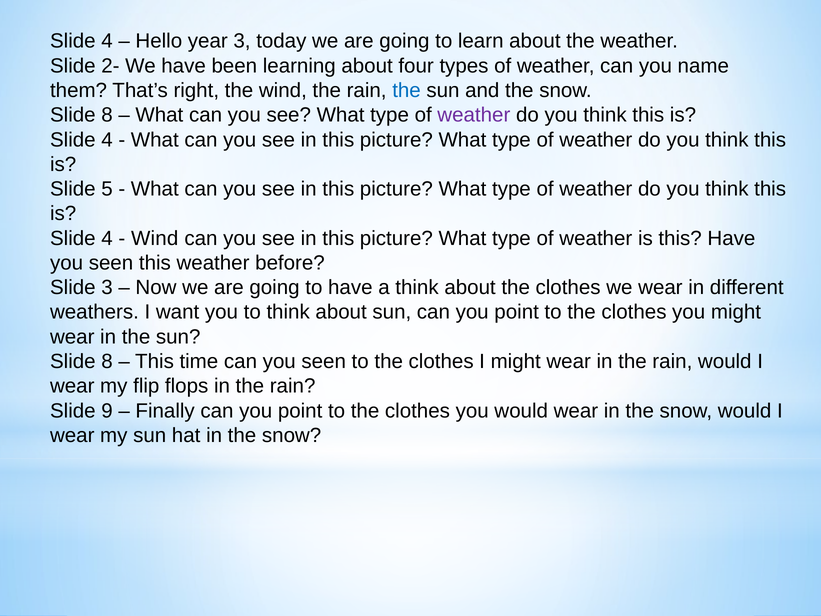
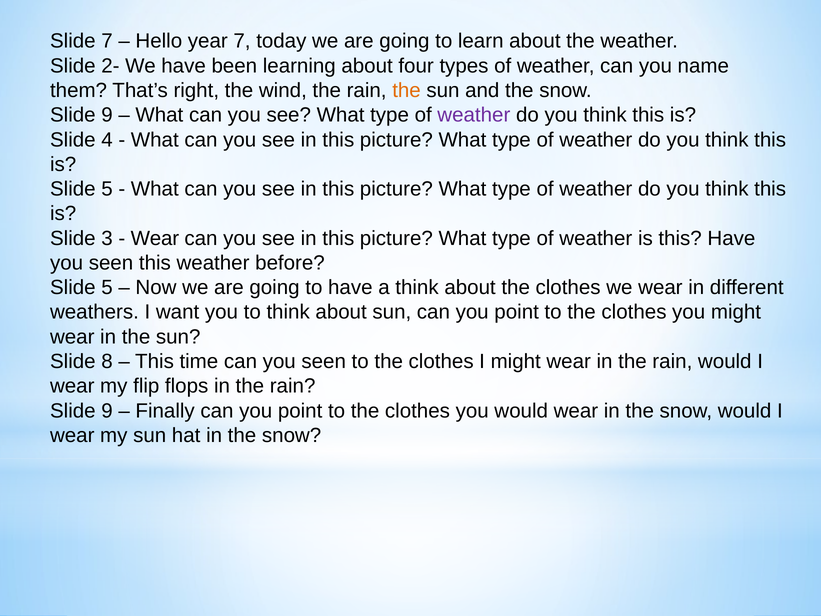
4: 4 -> 7 (107, 41)
year 3: 3 -> 7 (242, 41)
the colour: blue -> orange (407, 90)
8: 8 -> 9 (107, 115)
4: 4 -> 3 (107, 238)
Wind: Wind -> Wear (155, 238)
3: 3 -> 5 (107, 287)
